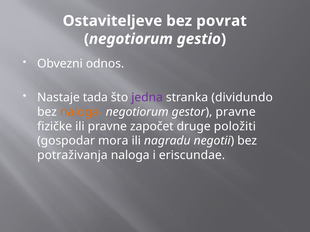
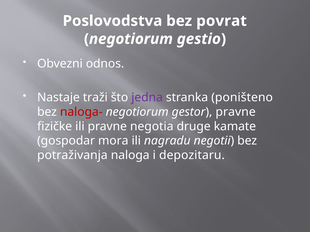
Ostaviteljeve: Ostaviteljeve -> Poslovodstva (112, 21)
tada: tada -> traži (95, 98)
dividundo: dividundo -> poništeno (242, 98)
naloga- colour: orange -> red (81, 112)
započet: započet -> negotia (152, 127)
položiti: položiti -> kamate (235, 127)
eriscundae: eriscundae -> depozitaru (192, 156)
